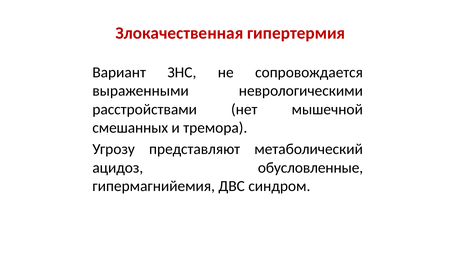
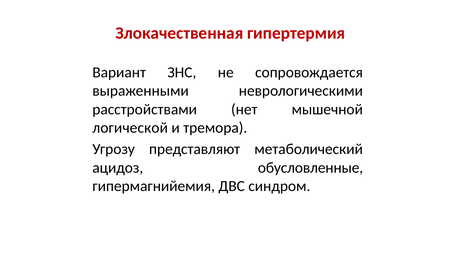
смешанных: смешанных -> логической (130, 128)
